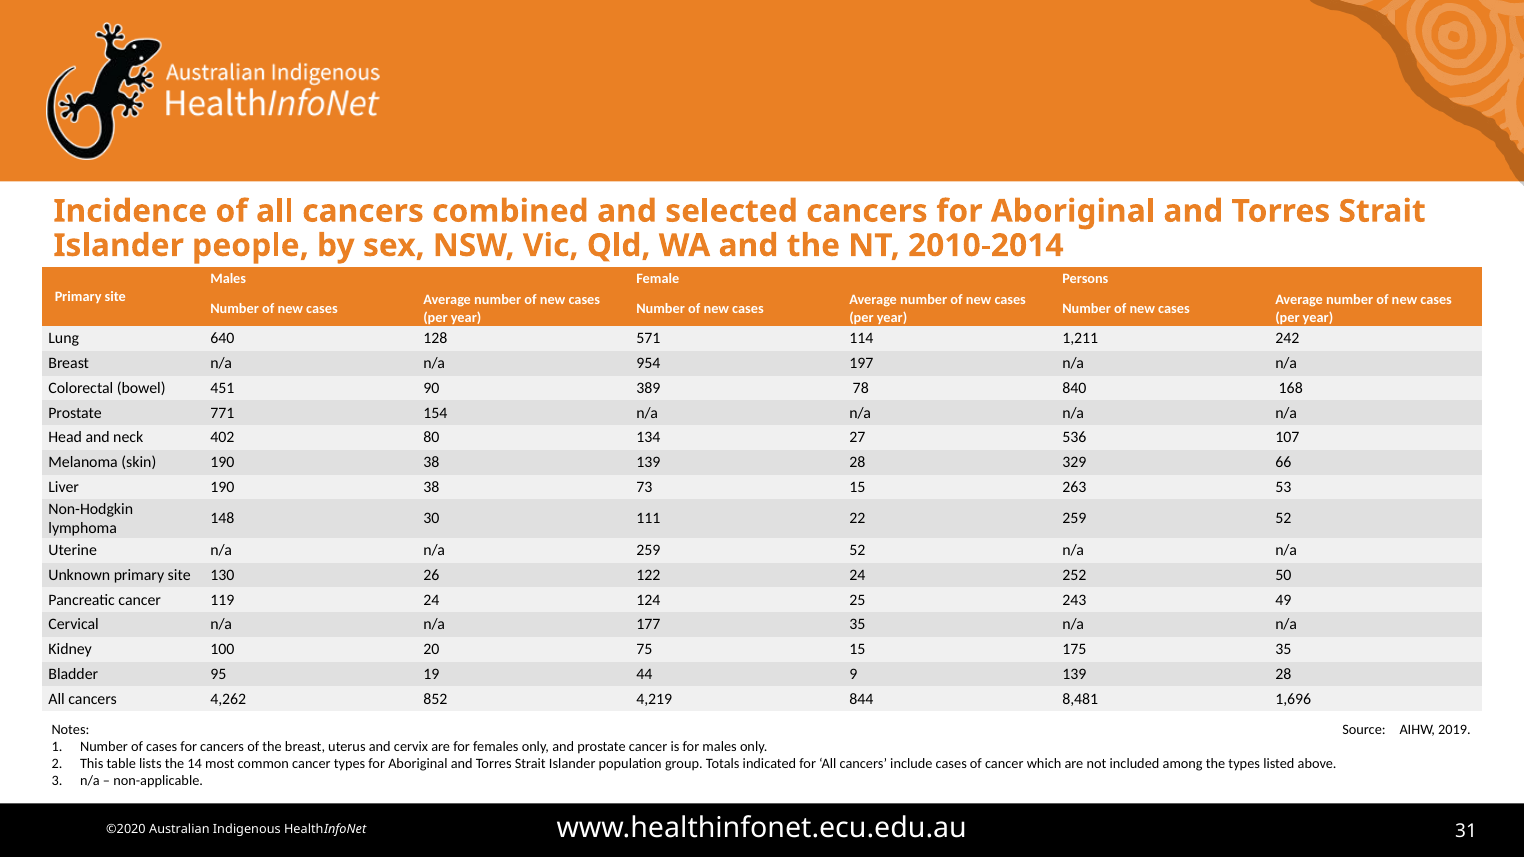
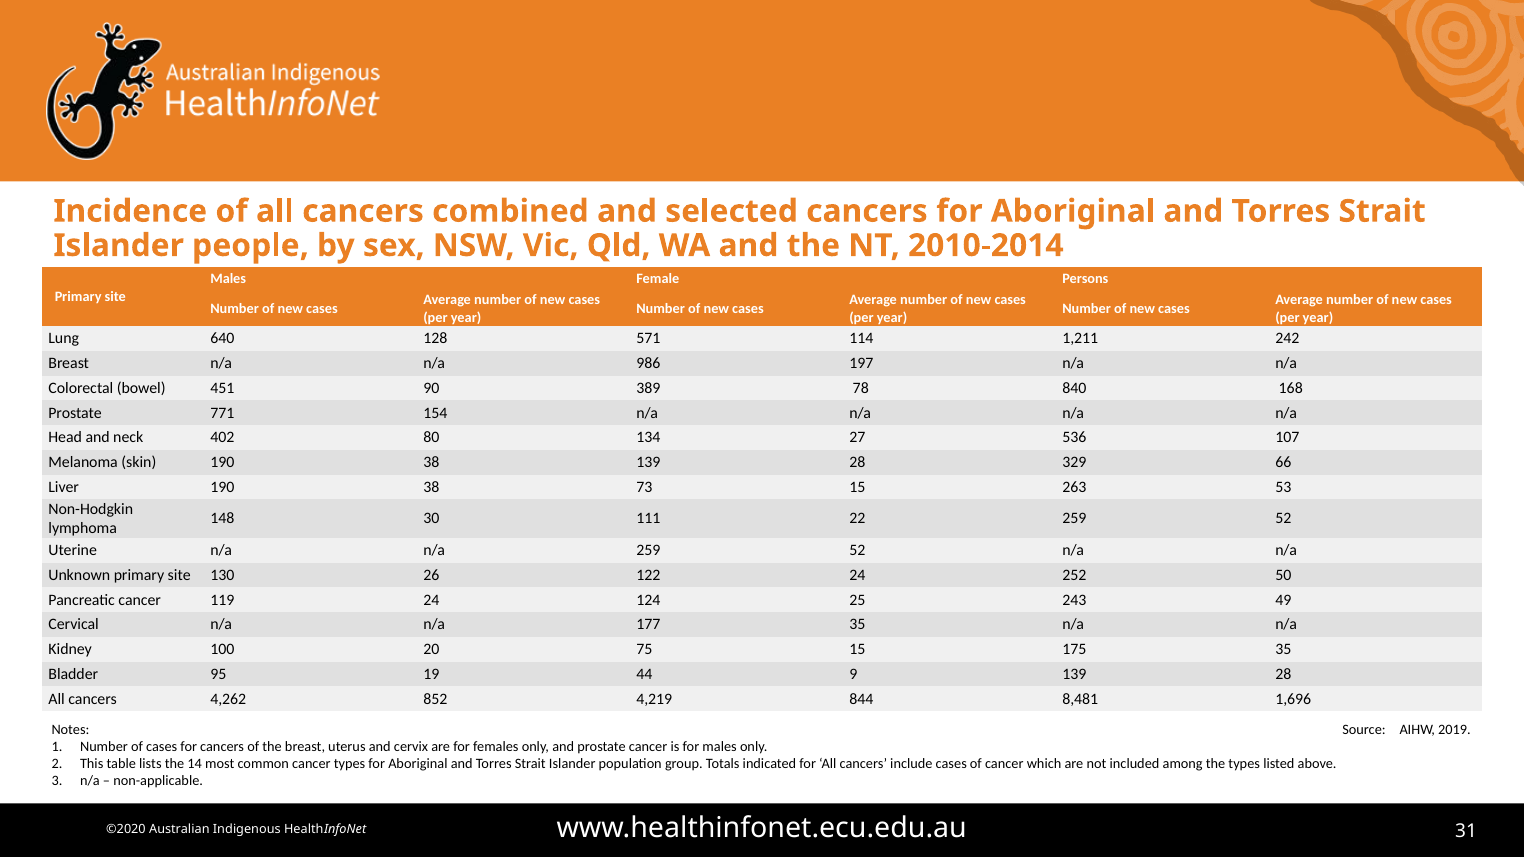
954: 954 -> 986 (648, 363)
